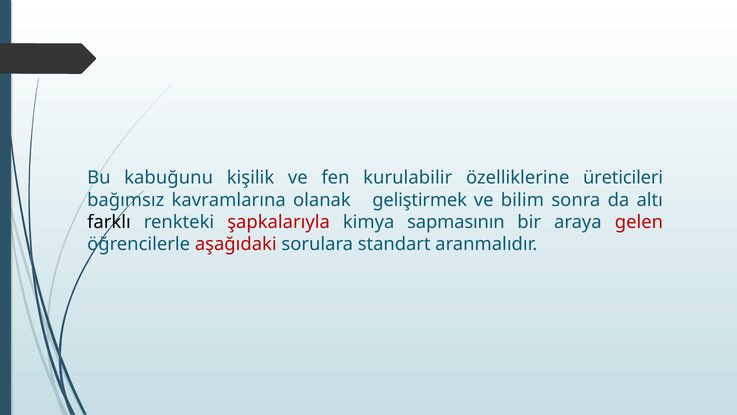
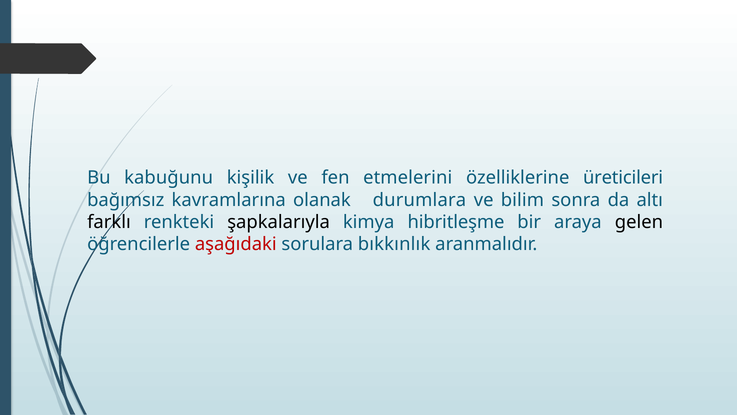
kurulabilir: kurulabilir -> etmelerini (408, 178)
geliştirmek: geliştirmek -> durumlara (419, 200)
şapkalarıyla colour: red -> black (279, 222)
sapmasının: sapmasının -> hibritleşme (456, 222)
gelen colour: red -> black (639, 222)
standart: standart -> bıkkınlık (394, 244)
